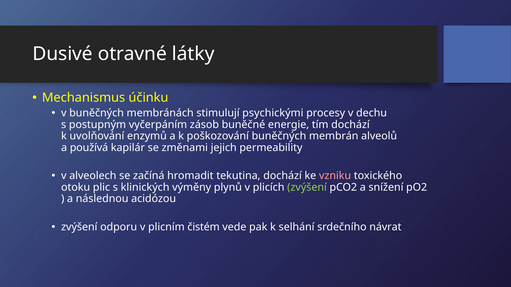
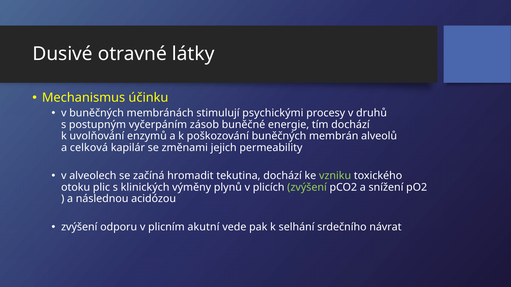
dechu: dechu -> druhů (372, 113)
používá: používá -> celková (89, 148)
vzniku colour: pink -> light green (335, 176)
čistém: čistém -> akutní (203, 227)
